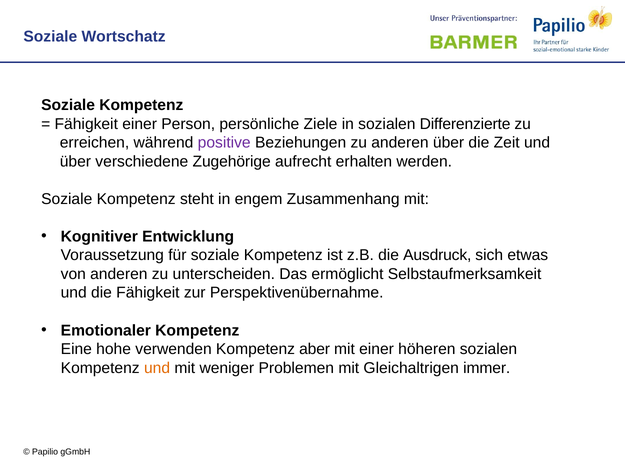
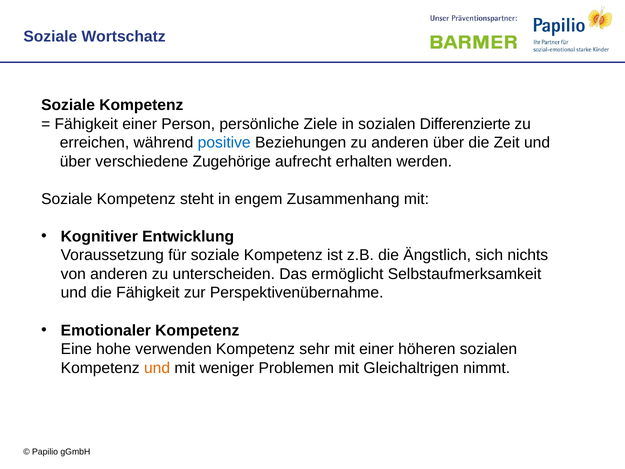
positive colour: purple -> blue (224, 143)
Ausdruck: Ausdruck -> Ängstlich (437, 255)
etwas: etwas -> nichts (528, 255)
aber: aber -> sehr (315, 349)
immer: immer -> nimmt (487, 368)
